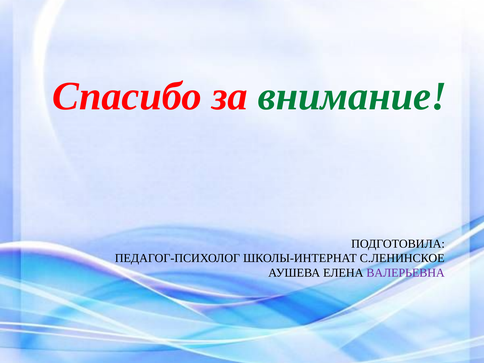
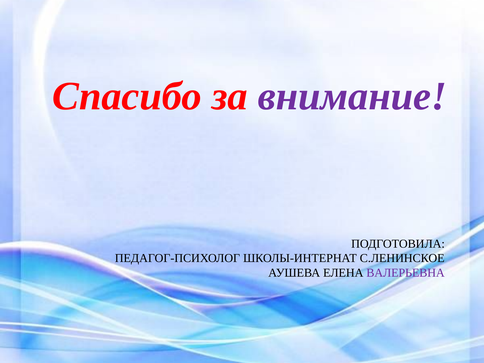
внимание colour: green -> purple (352, 96)
